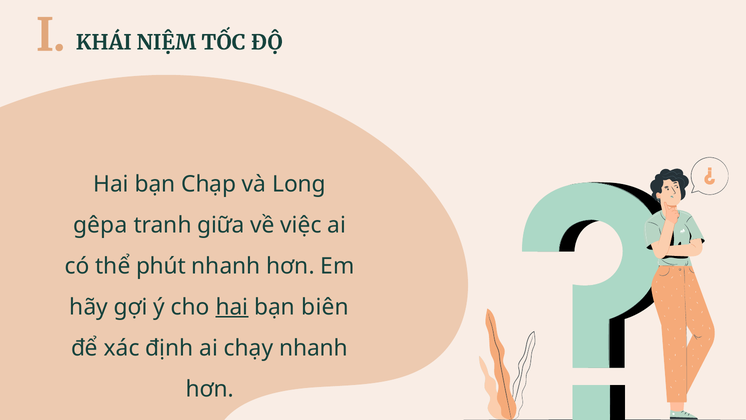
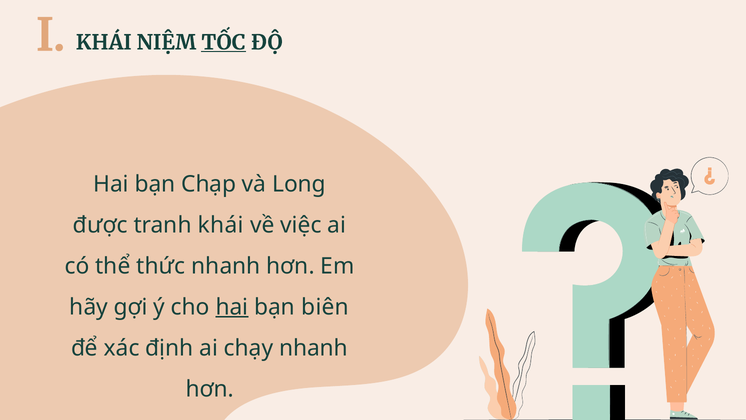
TỐC underline: none -> present (224, 43)
gêpa: gêpa -> được (100, 225)
tranh giữa: giữa -> khái (221, 225)
phút: phút -> thức (161, 266)
